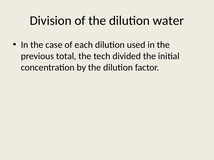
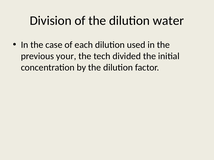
total: total -> your (66, 56)
